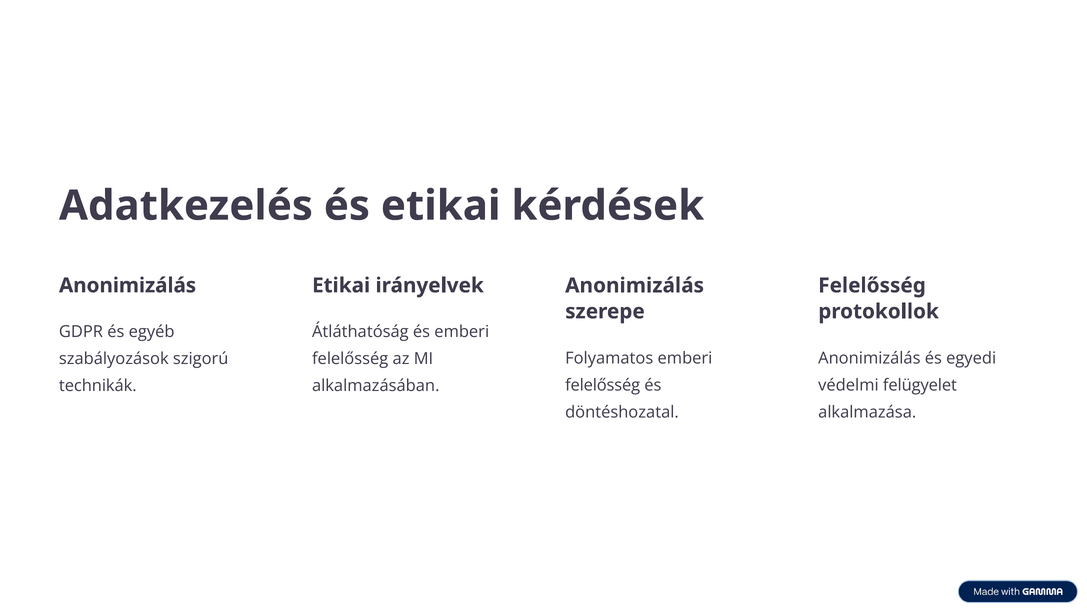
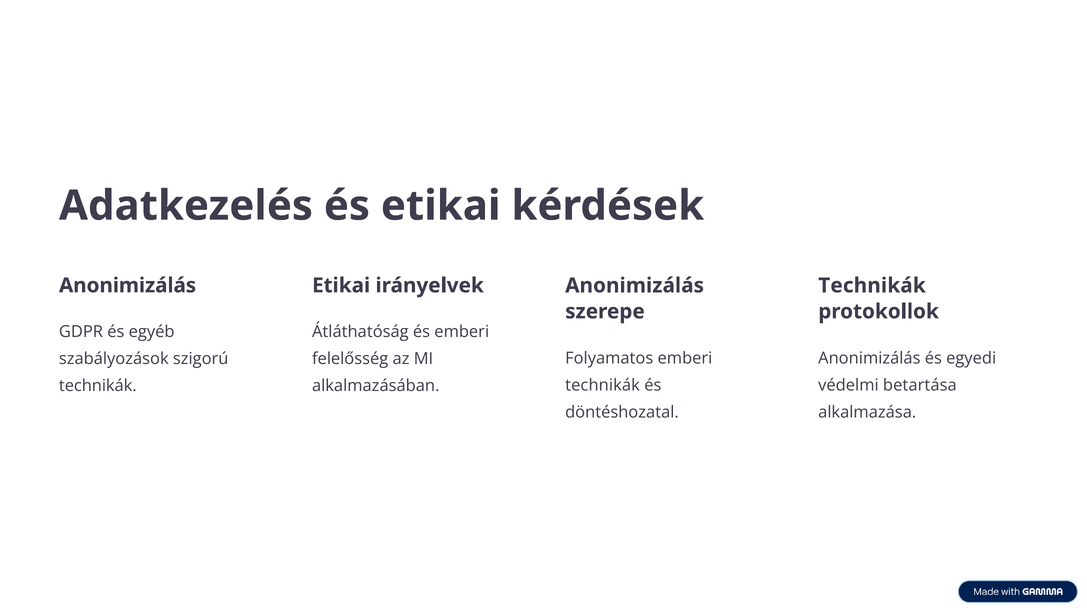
Felelősség: Felelősség -> Technikák (872, 285)
felelősség: felelősség -> technikák (603, 385)
felügyelet: felügyelet -> betartása (920, 385)
